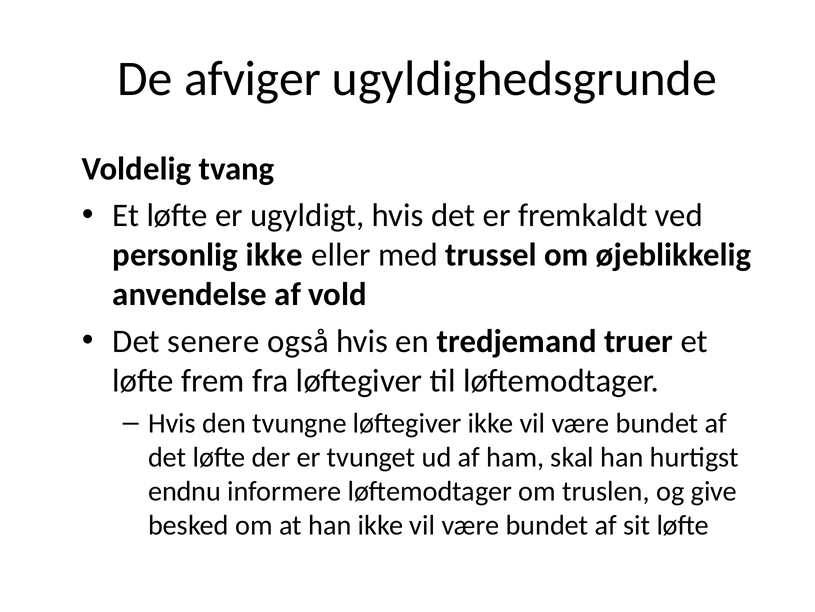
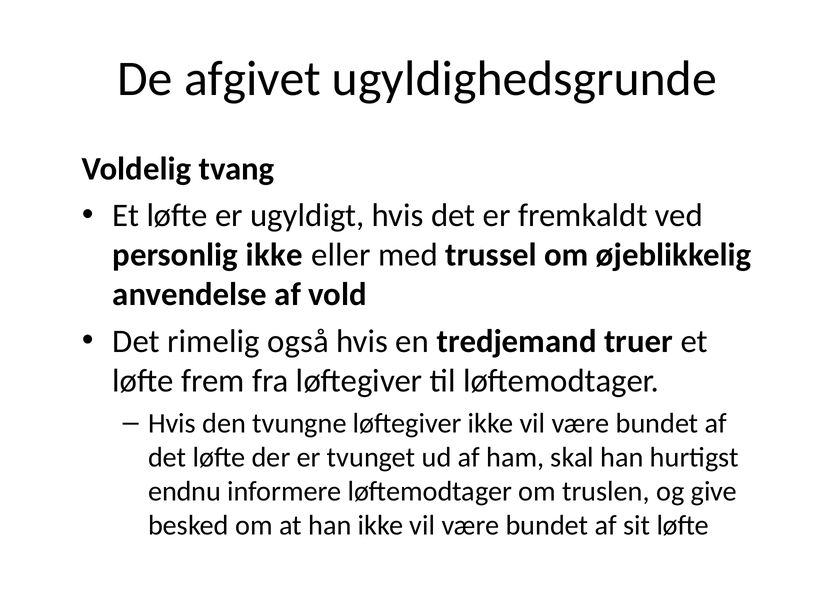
afviger: afviger -> afgivet (252, 79)
senere: senere -> rimelig (214, 341)
